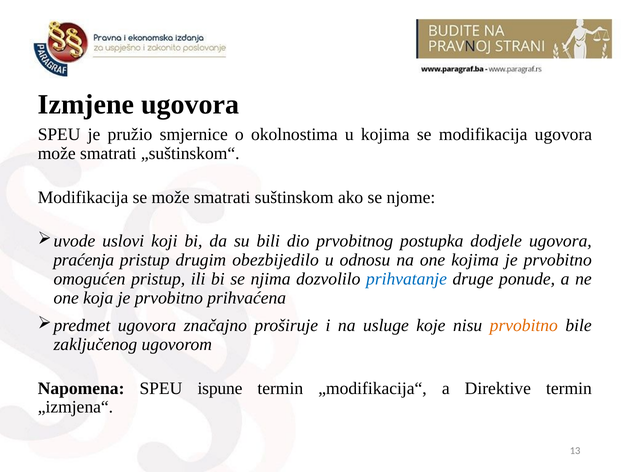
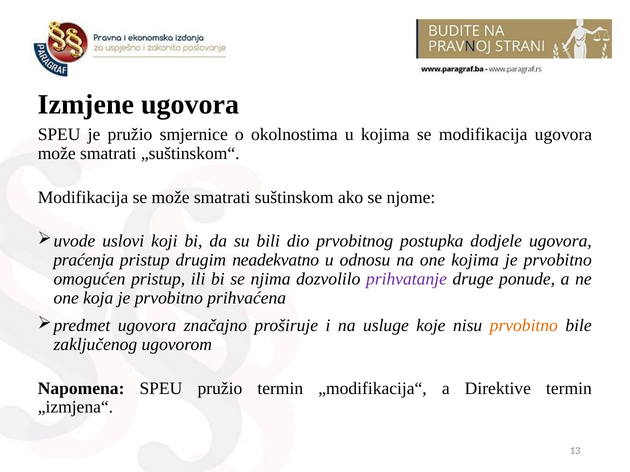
obezbijedilo: obezbijedilo -> neadekvatno (276, 260)
prihvatanje colour: blue -> purple (407, 279)
SPEU ispune: ispune -> pružio (220, 389)
